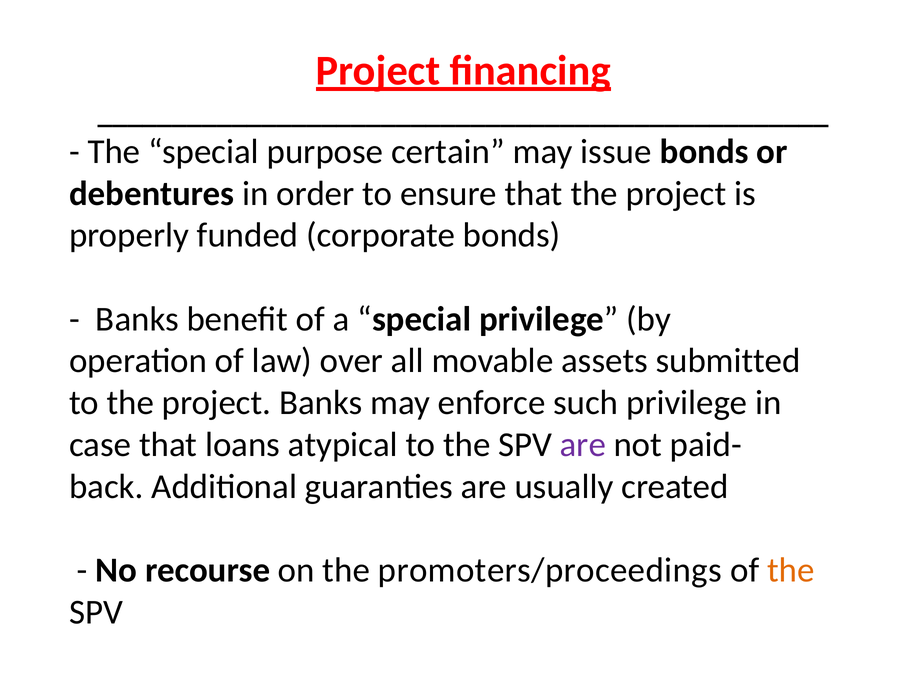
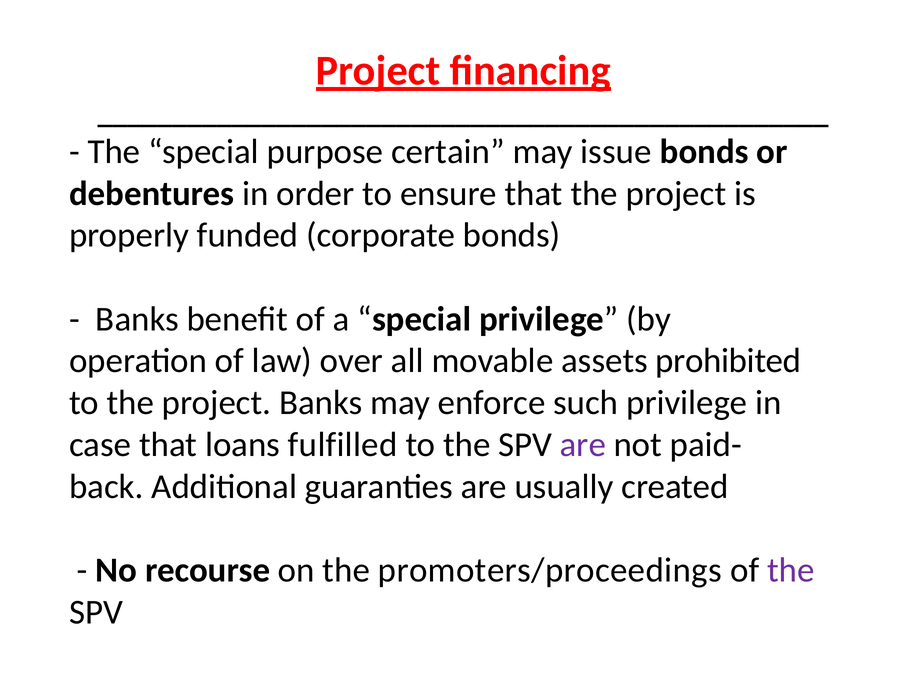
submitted: submitted -> prohibited (728, 361)
atypical: atypical -> fulfilled (343, 445)
the colour: orange -> purple (791, 570)
